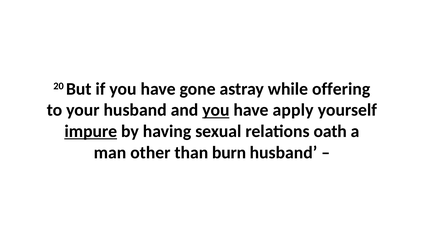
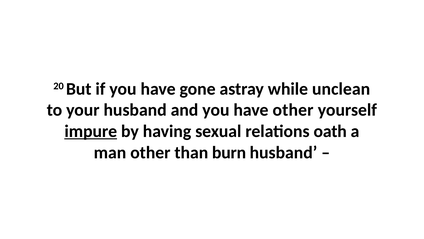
offering: offering -> unclean (341, 89)
you underline: present -> none (216, 110)
have apply: apply -> other (293, 110)
